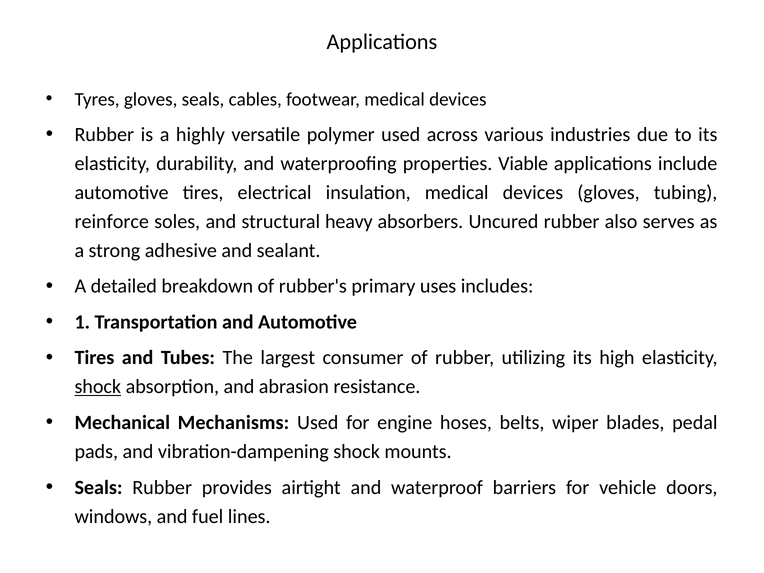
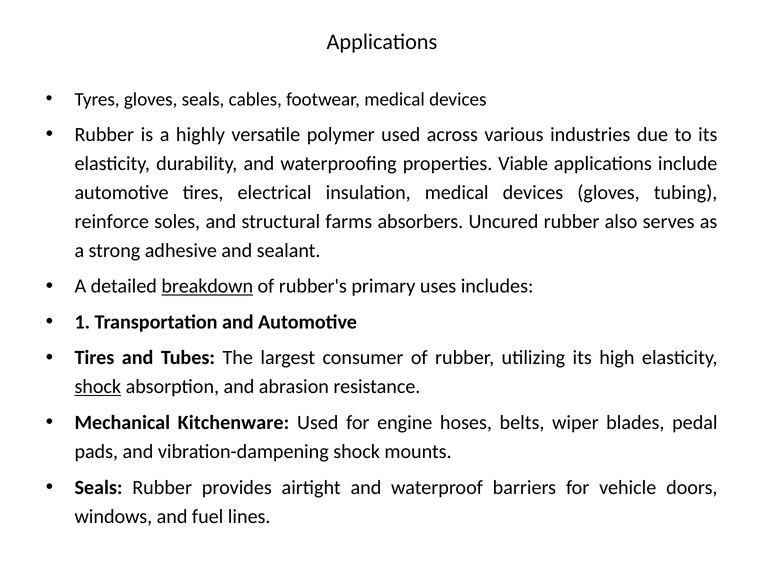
heavy: heavy -> farms (349, 221)
breakdown underline: none -> present (207, 286)
Mechanisms: Mechanisms -> Kitchenware (233, 423)
